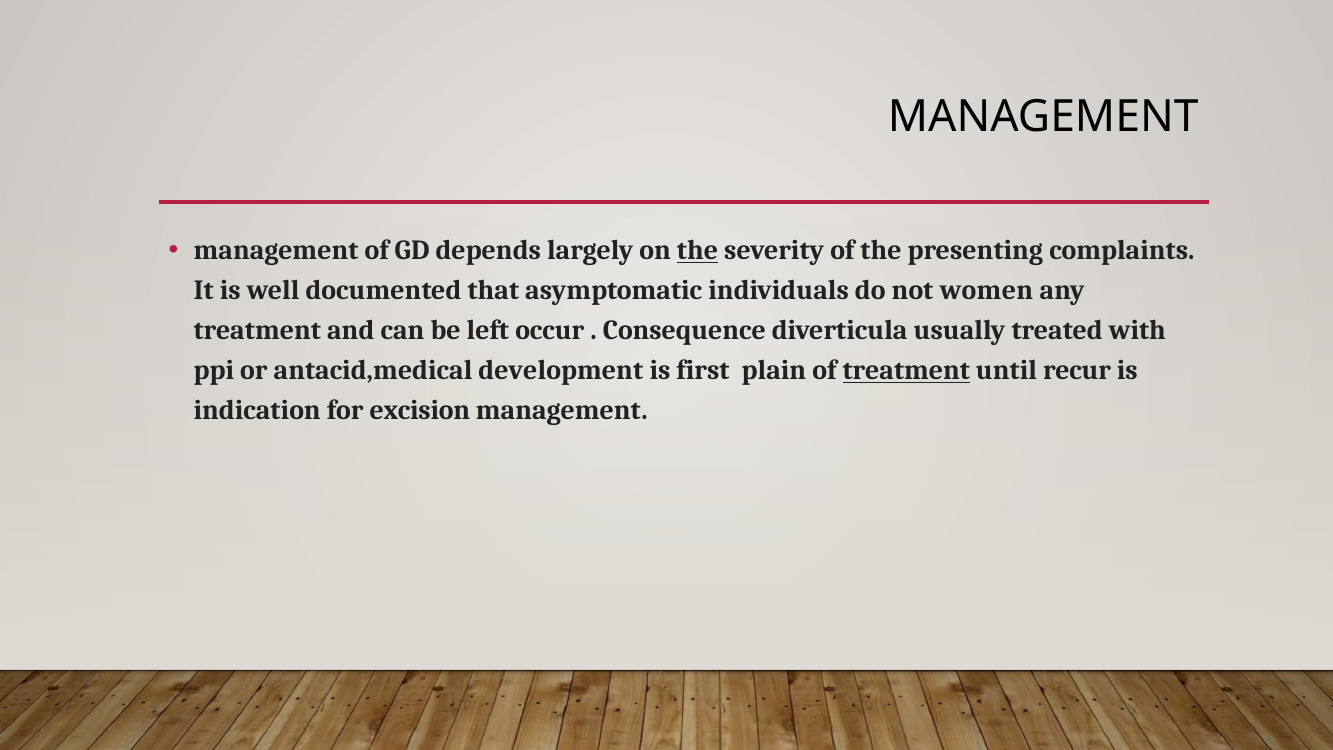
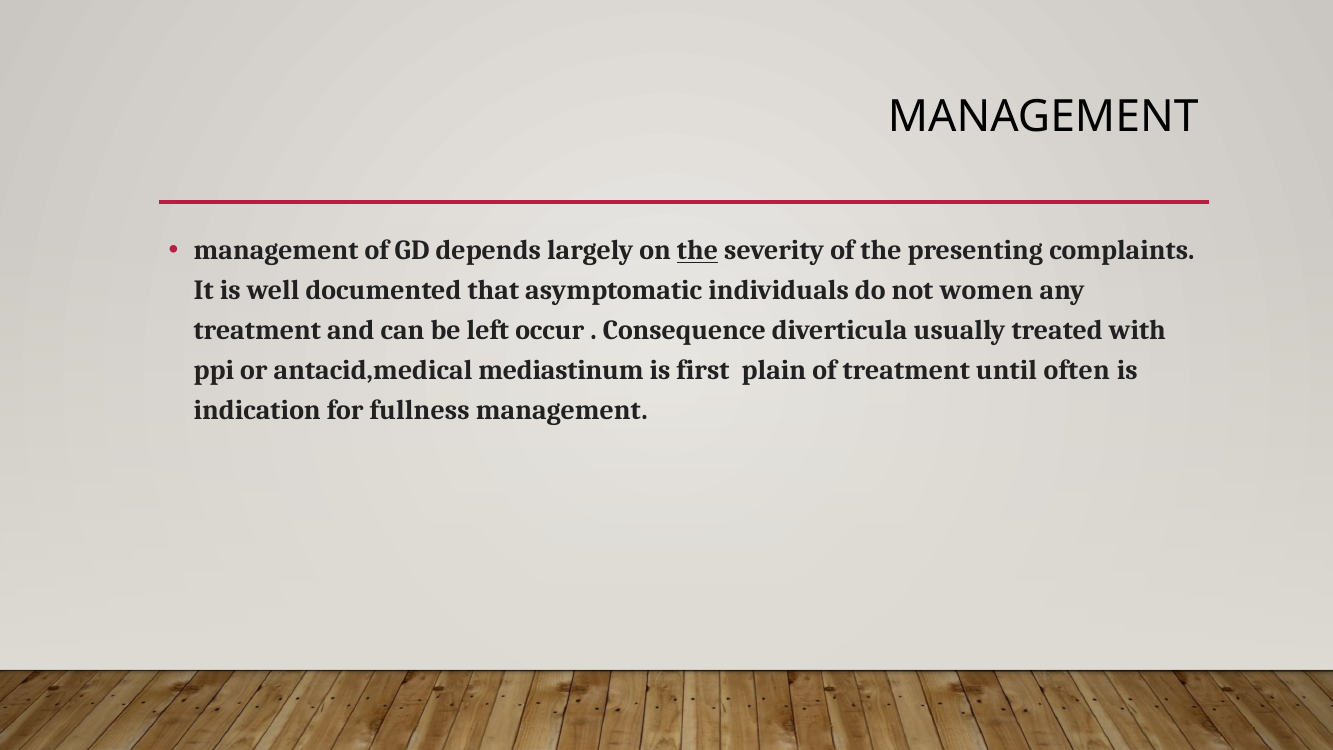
development: development -> mediastinum (561, 371)
treatment underline: present -> none (906, 371)
recur: recur -> often (1077, 371)
excision: excision -> fullness (420, 411)
